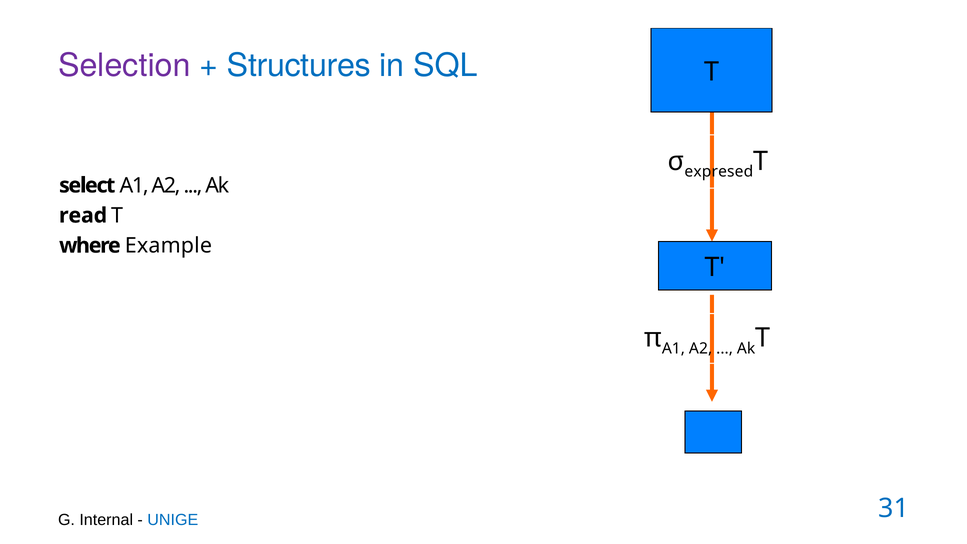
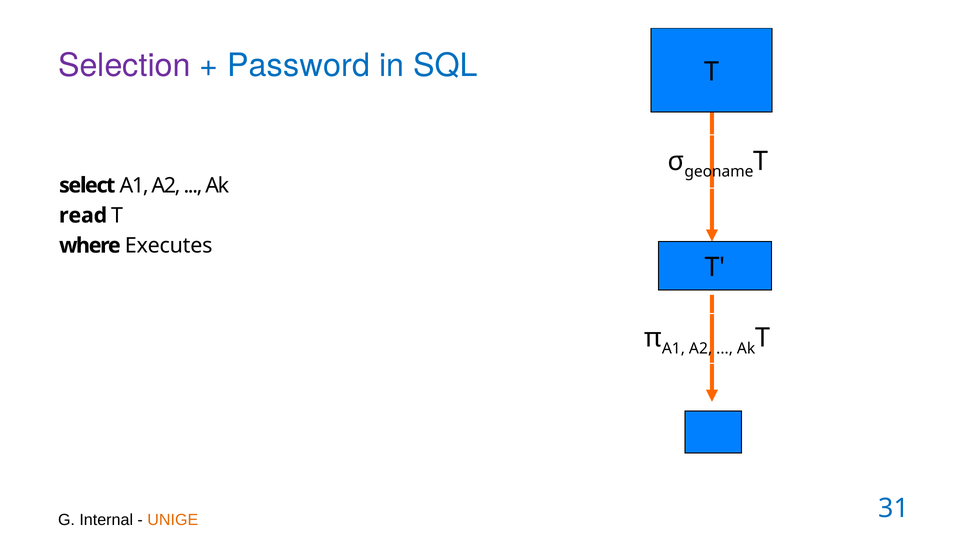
Structures: Structures -> Password (299, 66)
expresed: expresed -> geoname (719, 172)
Example: Example -> Executes (169, 246)
UNIGE colour: blue -> orange (173, 520)
